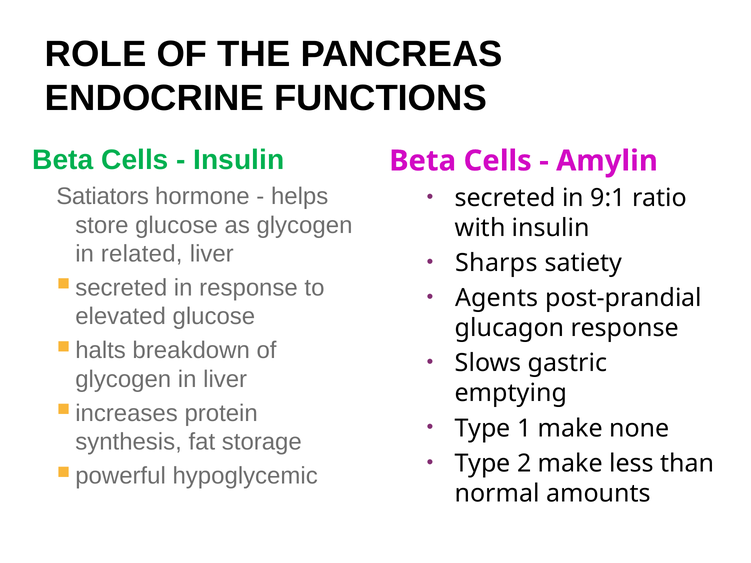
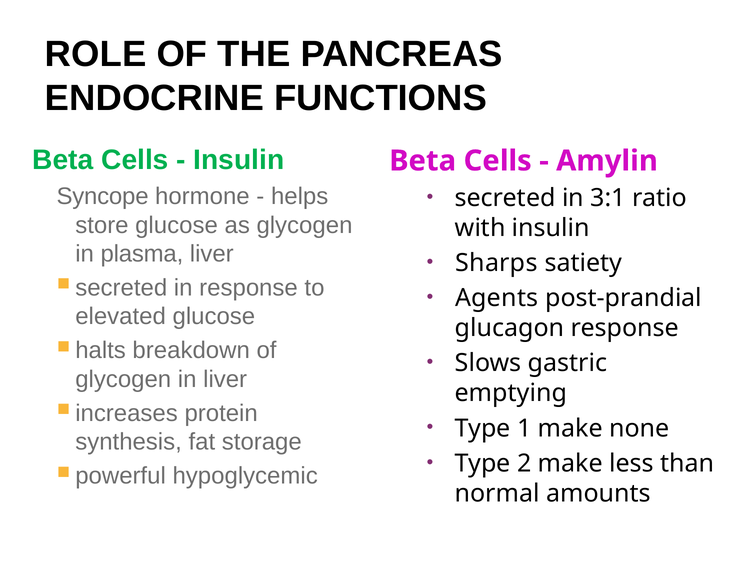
Satiators: Satiators -> Syncope (103, 196)
9:1: 9:1 -> 3:1 (608, 198)
related: related -> plasma (142, 254)
